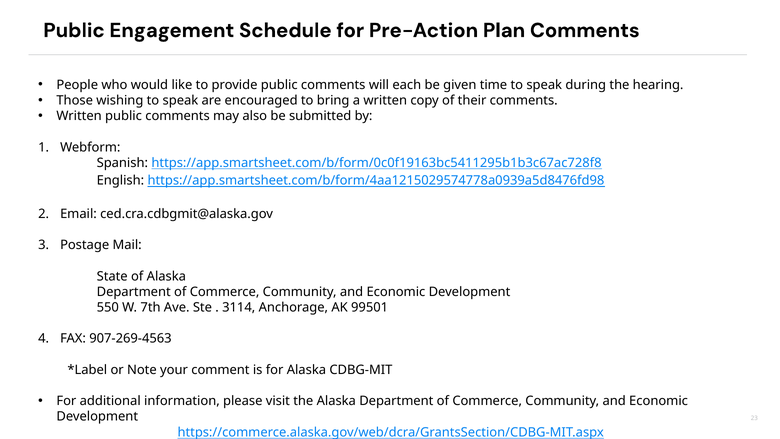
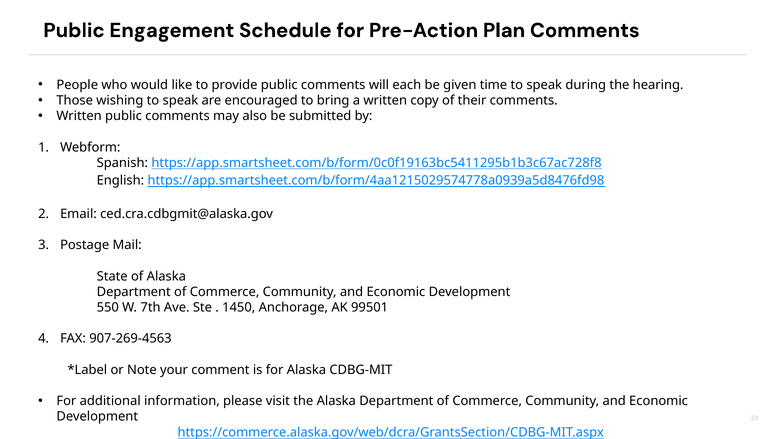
3114: 3114 -> 1450 (239, 307)
